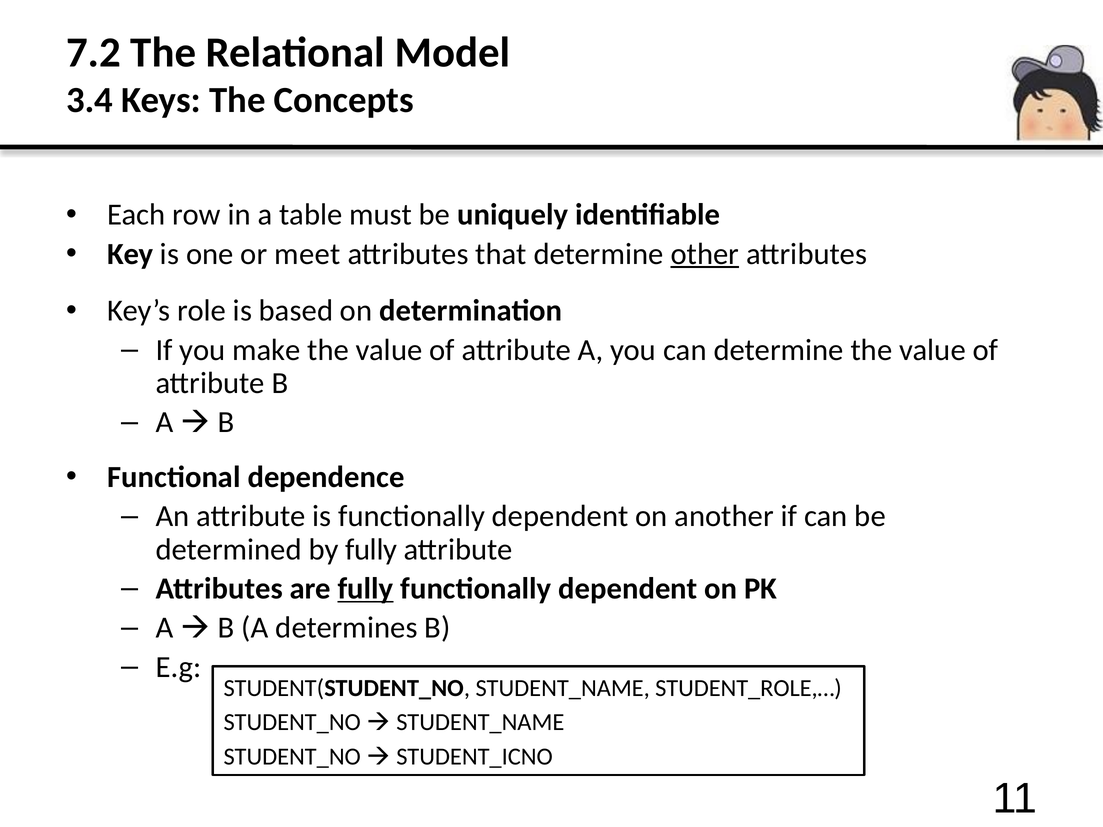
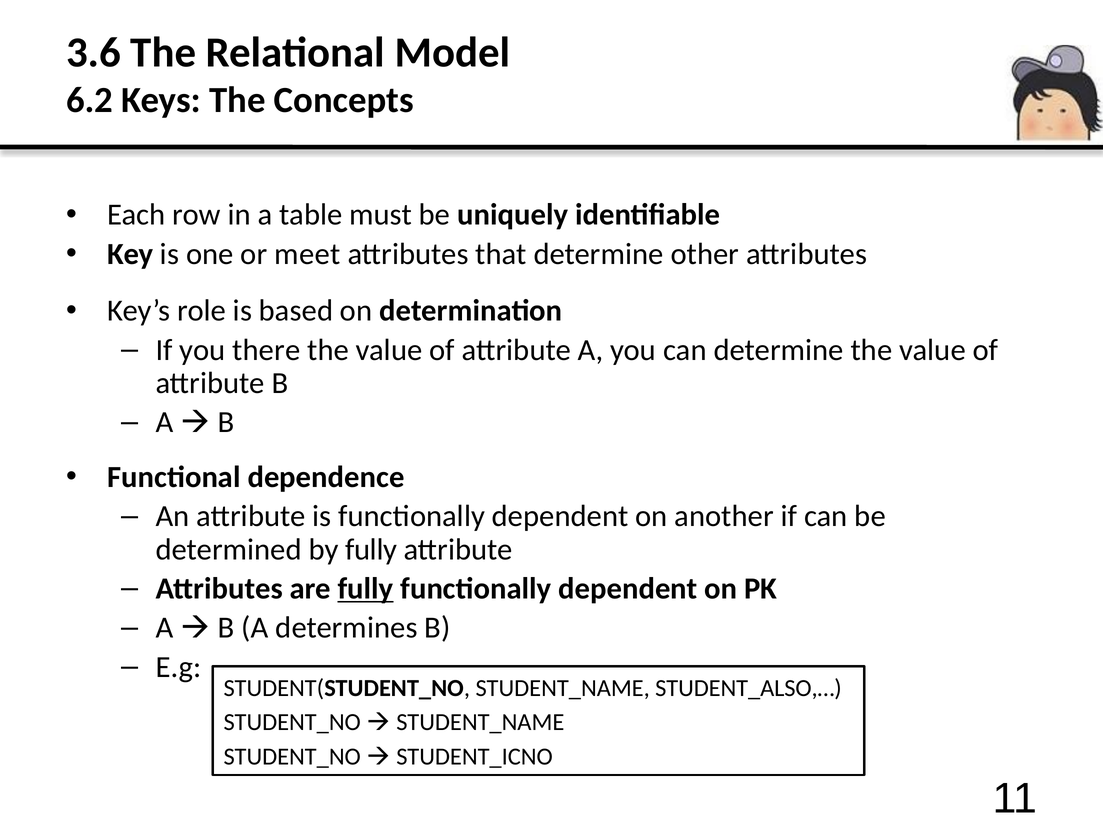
7.2: 7.2 -> 3.6 (93, 53)
3.4: 3.4 -> 6.2 (90, 100)
other underline: present -> none (705, 254)
make: make -> there (266, 350)
STUDENT_ROLE,…: STUDENT_ROLE,… -> STUDENT_ALSO,… (748, 688)
